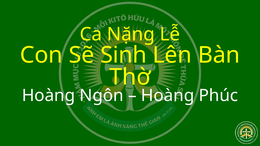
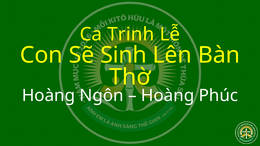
Nặng: Nặng -> Trinh (131, 34)
